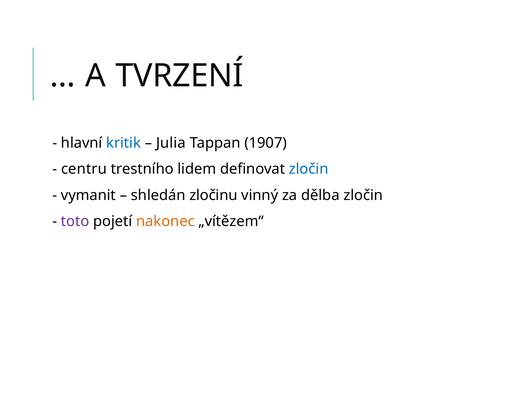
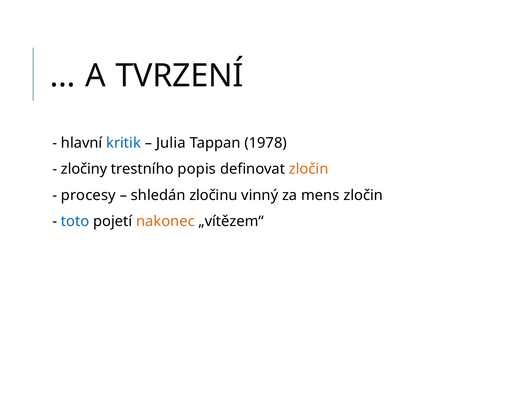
1907: 1907 -> 1978 (266, 143)
centru: centru -> zločiny (84, 169)
lidem: lidem -> popis (197, 169)
zločin colour: blue -> orange (309, 169)
vymanit: vymanit -> procesy (88, 195)
dělba: dělba -> mens (320, 195)
toto colour: purple -> blue (75, 221)
